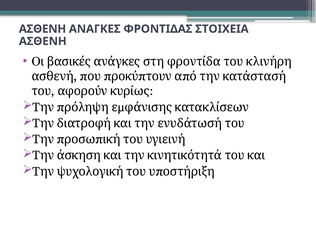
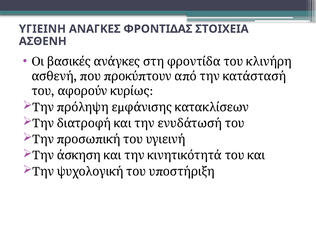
ΑΣΘΕΝΗ: ΑΣΘΕΝΗ -> ΥΓΙΕΙΝΗ (42, 29)
